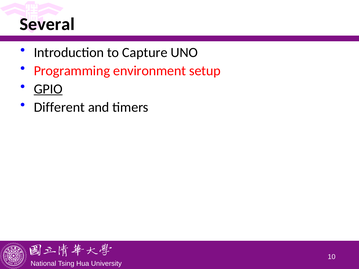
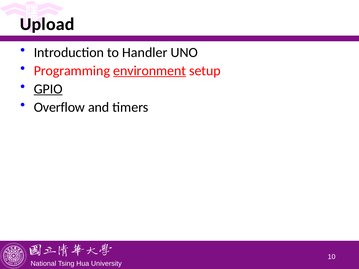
Several: Several -> Upload (47, 24)
Capture: Capture -> Handler (145, 52)
environment underline: none -> present (150, 71)
Different: Different -> Overflow (59, 107)
